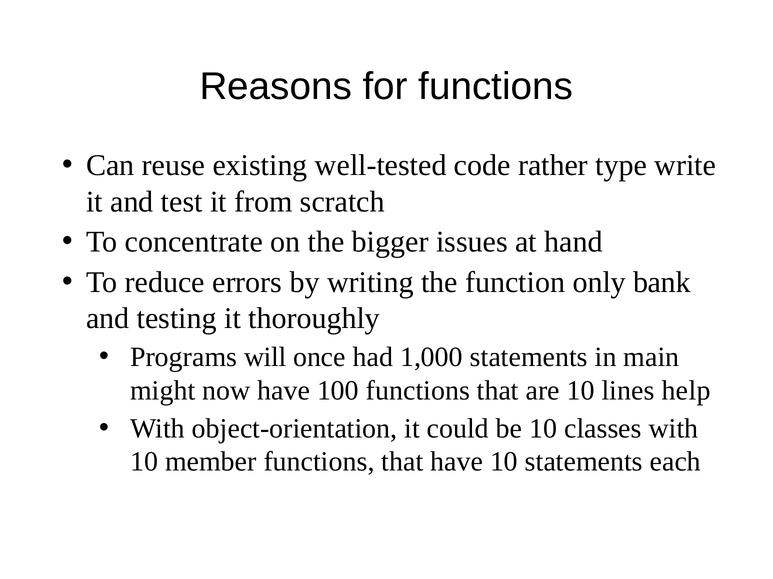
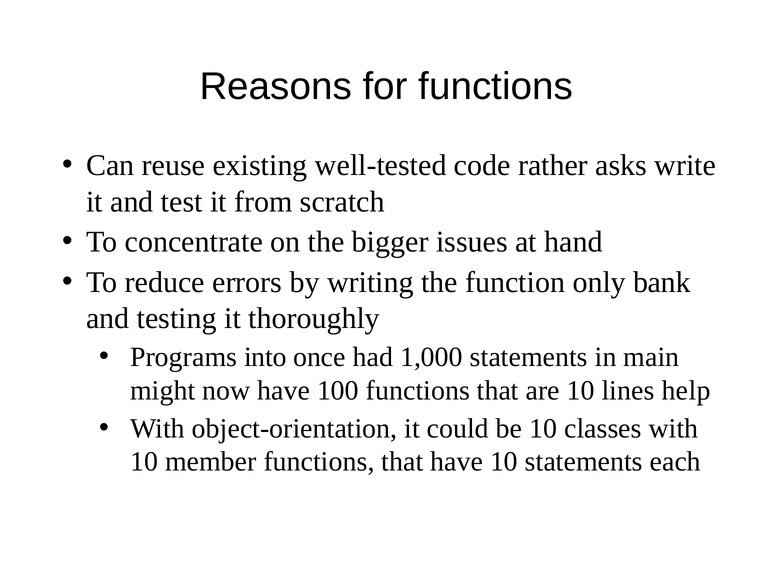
type: type -> asks (621, 166)
will: will -> into (265, 358)
